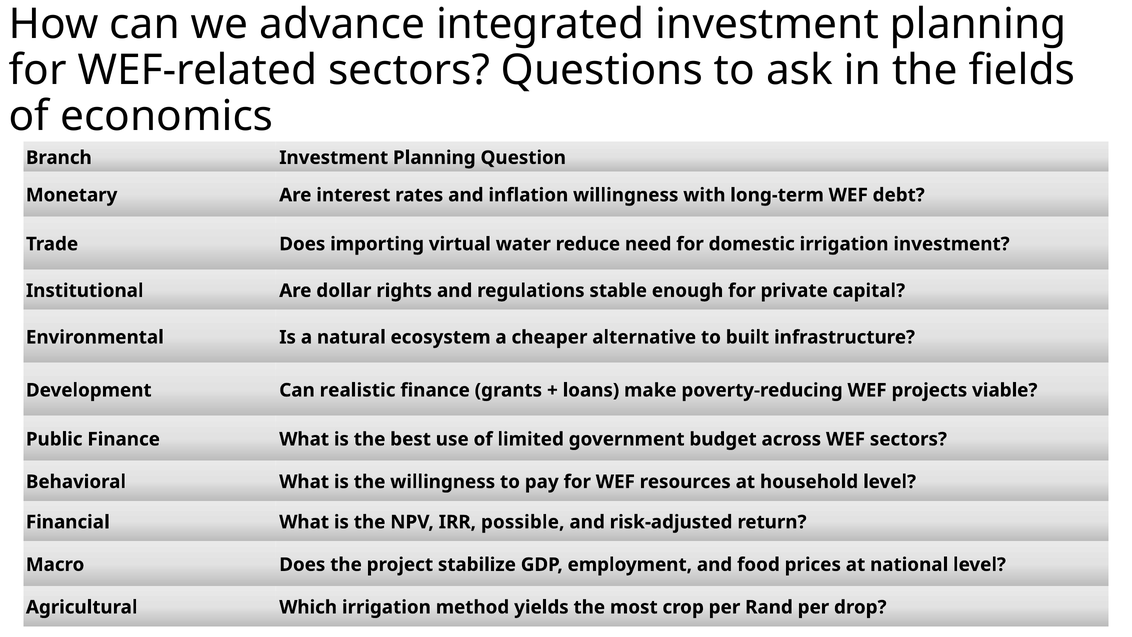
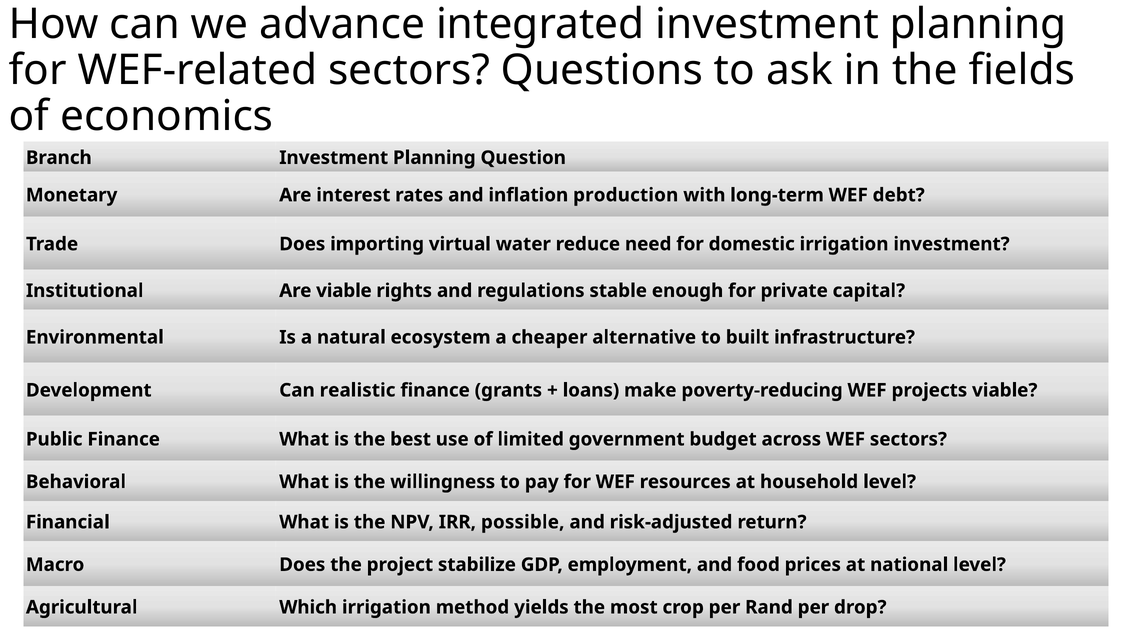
inflation willingness: willingness -> production (626, 195)
Are dollar: dollar -> viable (344, 291)
